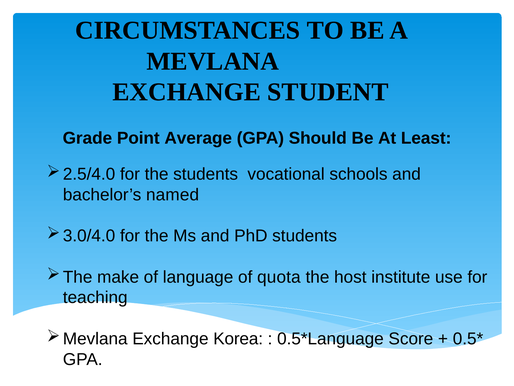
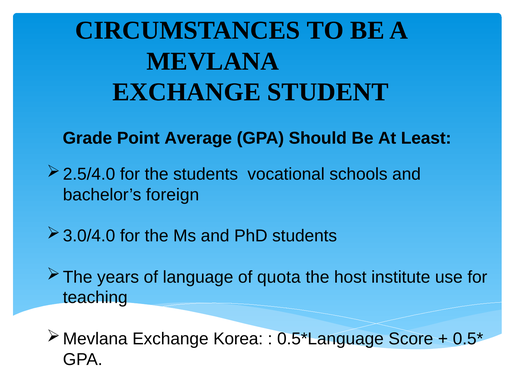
named: named -> foreign (173, 194)
make: make -> years (118, 277)
